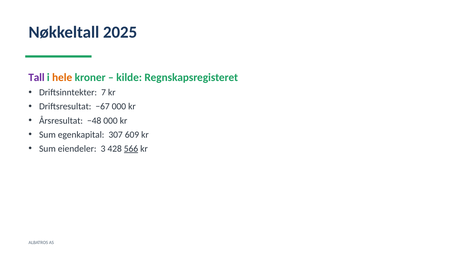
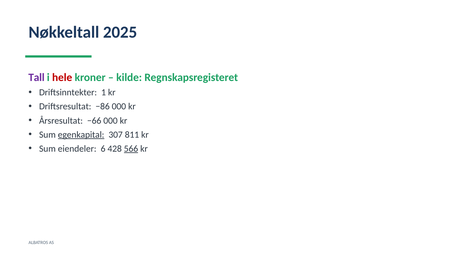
hele colour: orange -> red (62, 77)
7: 7 -> 1 (104, 92)
−67: −67 -> −86 (103, 106)
−48: −48 -> −66 (94, 120)
egenkapital underline: none -> present (81, 134)
609: 609 -> 811 (132, 134)
3: 3 -> 6 (103, 148)
